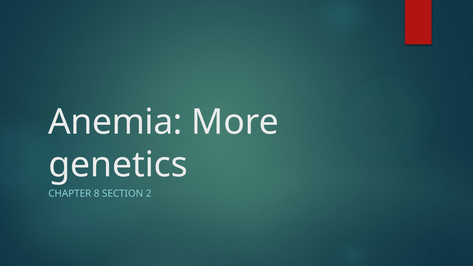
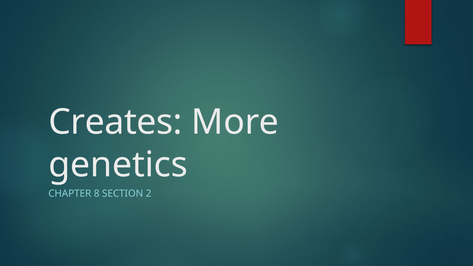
Anemia: Anemia -> Creates (115, 122)
